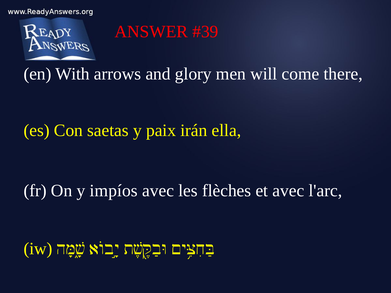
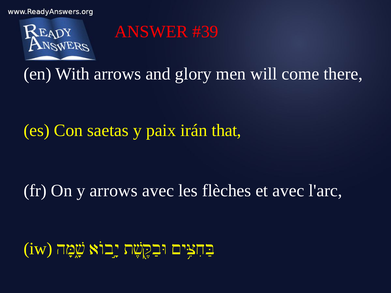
ella: ella -> that (227, 131)
y impíos: impíos -> arrows (114, 191)
